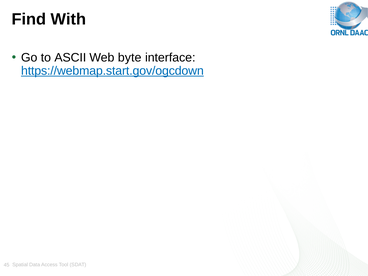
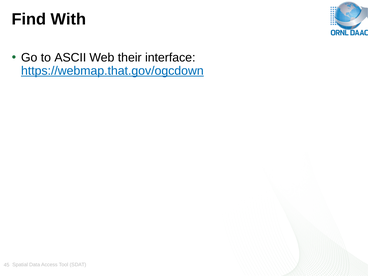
byte: byte -> their (130, 57)
https://webmap.start.gov/ogcdown: https://webmap.start.gov/ogcdown -> https://webmap.that.gov/ogcdown (112, 71)
